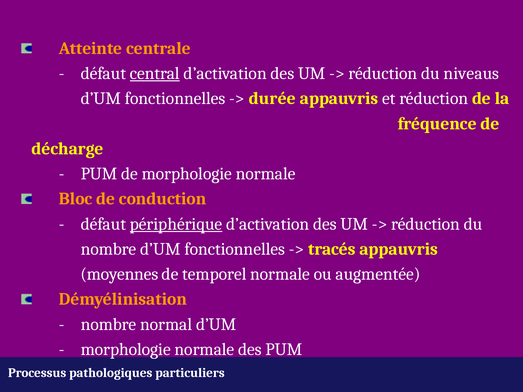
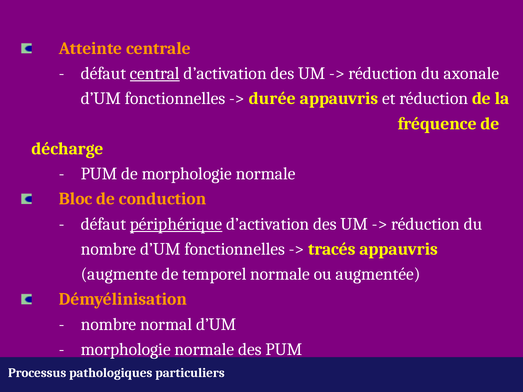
niveaus: niveaus -> axonale (471, 73)
moyennes: moyennes -> augmente (119, 274)
